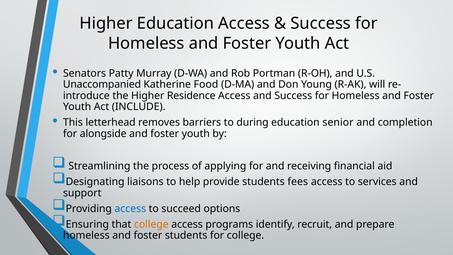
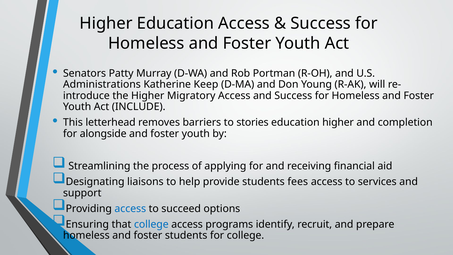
Unaccompanied: Unaccompanied -> Administrations (102, 84)
Food: Food -> Keep (206, 84)
Residence: Residence -> Migratory (191, 96)
during: during -> stories (253, 122)
education senior: senior -> higher (338, 122)
college colour: orange -> blue (151, 224)
